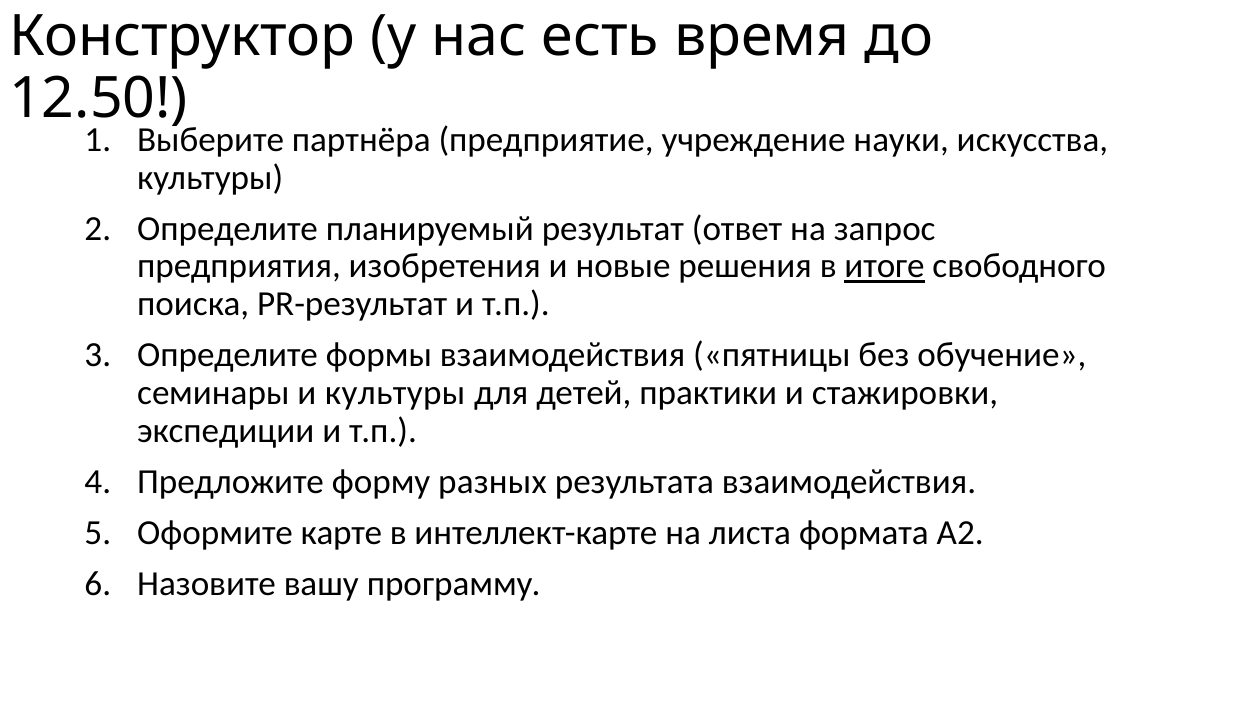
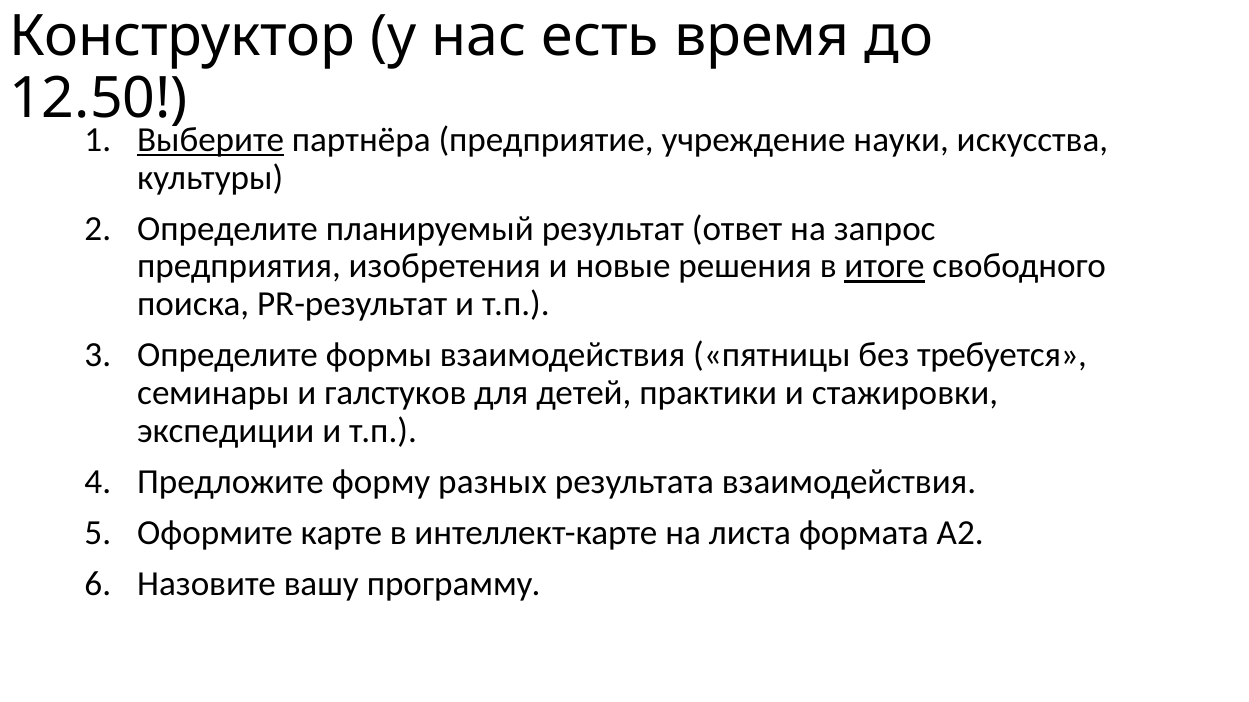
Выберите underline: none -> present (211, 140)
обучение: обучение -> требуется (1002, 356)
и культуры: культуры -> галстуков (395, 394)
